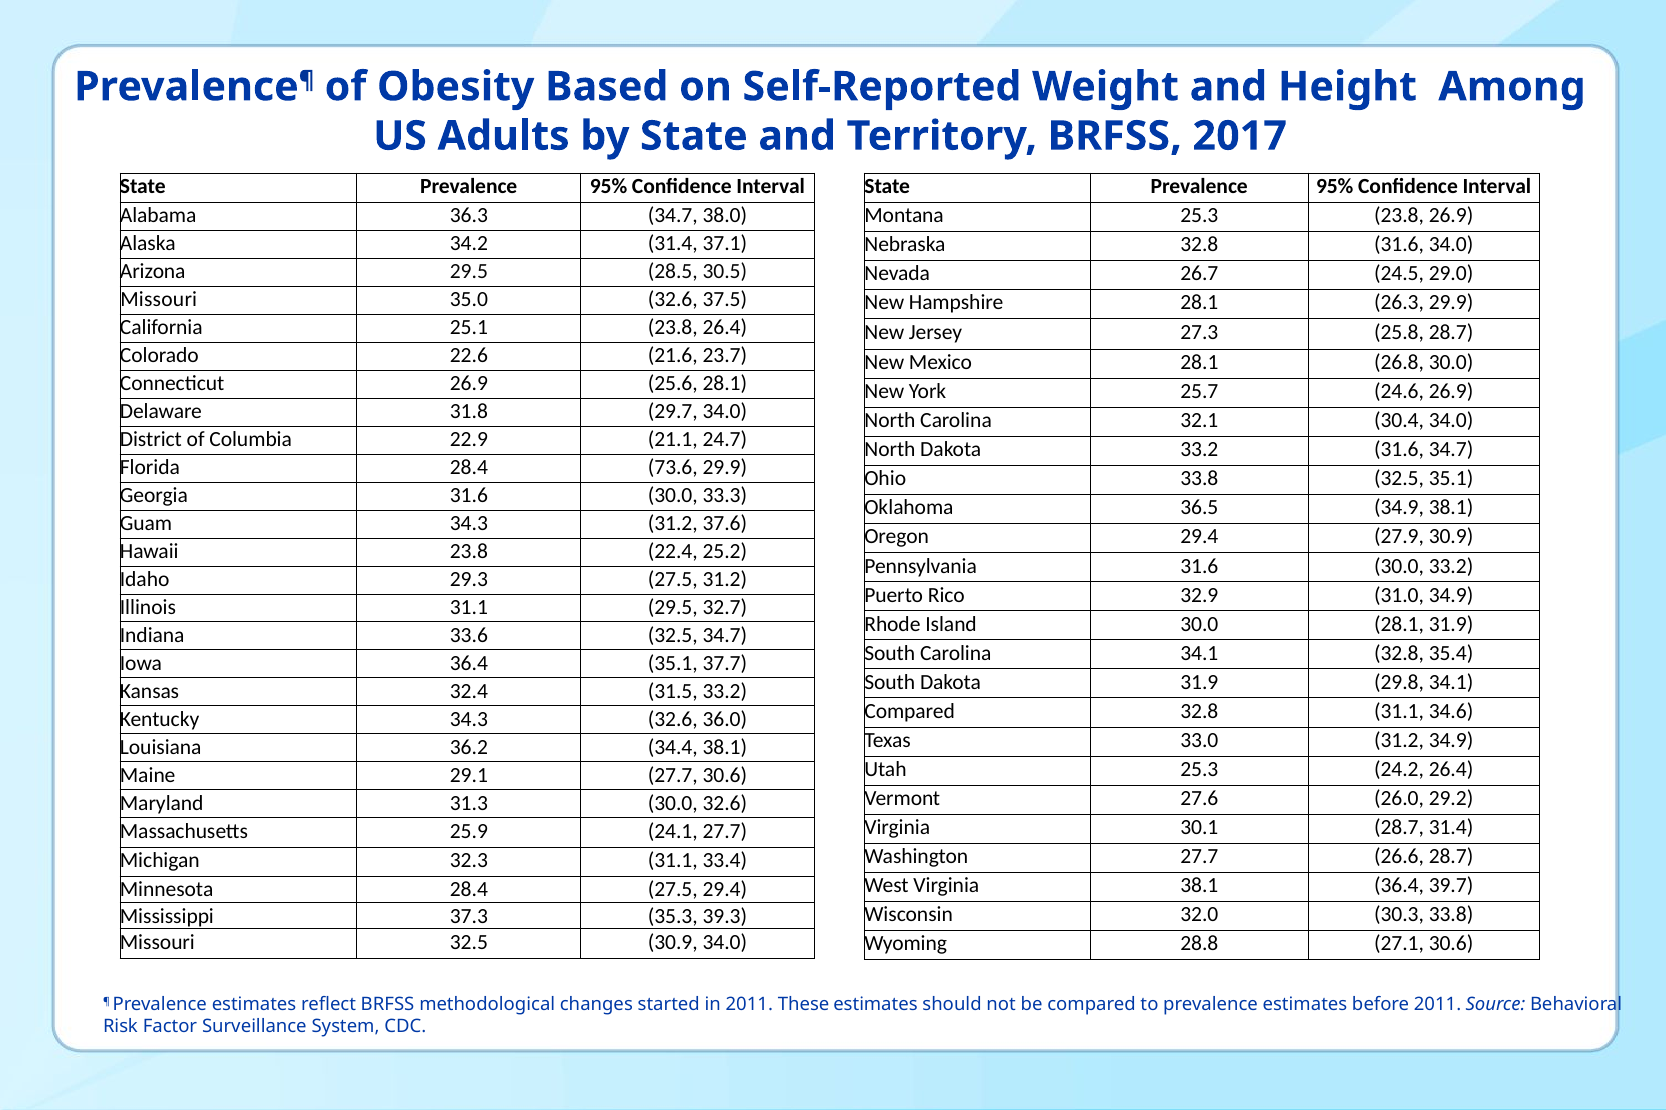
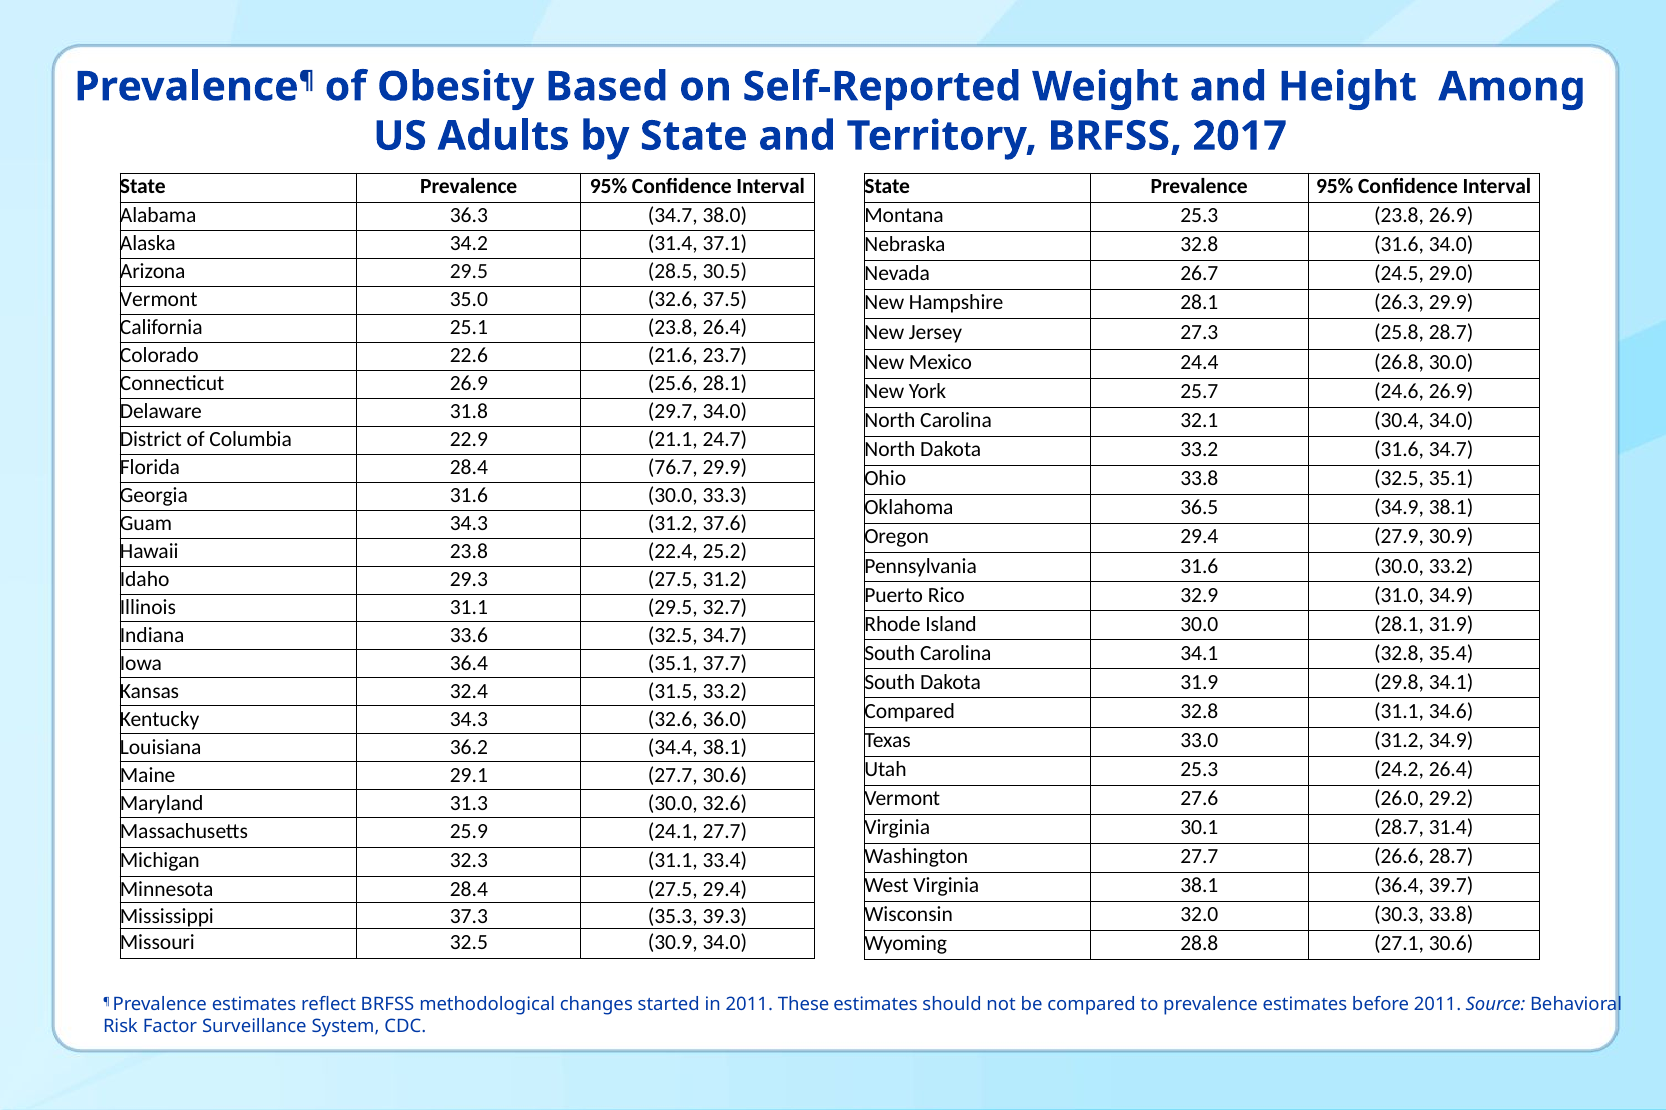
Missouri: Missouri -> Vermont (159, 300)
Mexico 28.1: 28.1 -> 24.4 (1199, 363)
73.6: 73.6 -> 76.7 (673, 468)
